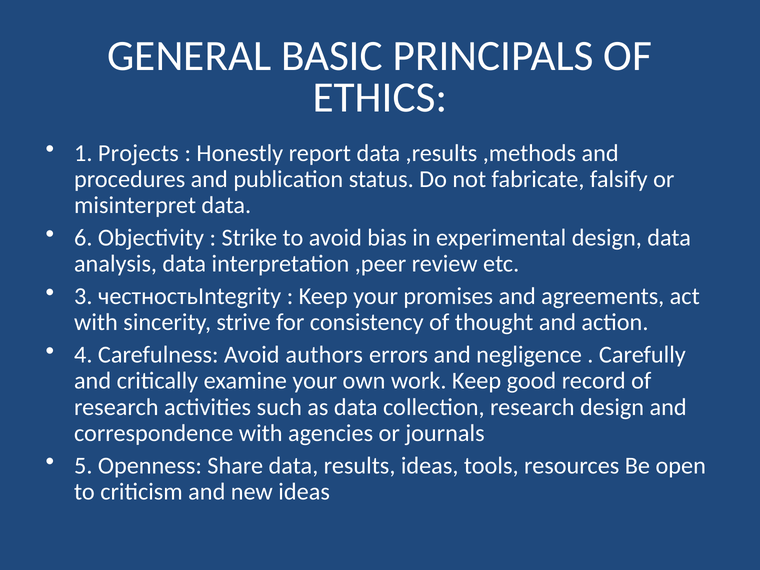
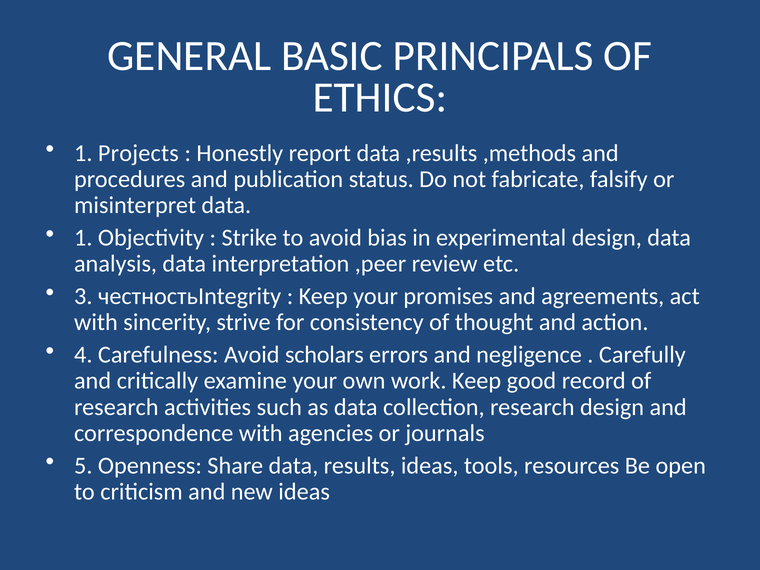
6: 6 -> 1 (83, 238)
authors: authors -> scholars (324, 355)
